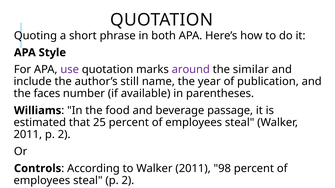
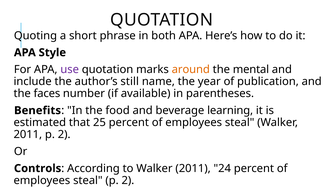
around colour: purple -> orange (191, 70)
similar: similar -> mental (251, 70)
Williams: Williams -> Benefits (38, 111)
passage: passage -> learning (230, 111)
98: 98 -> 24 (222, 169)
